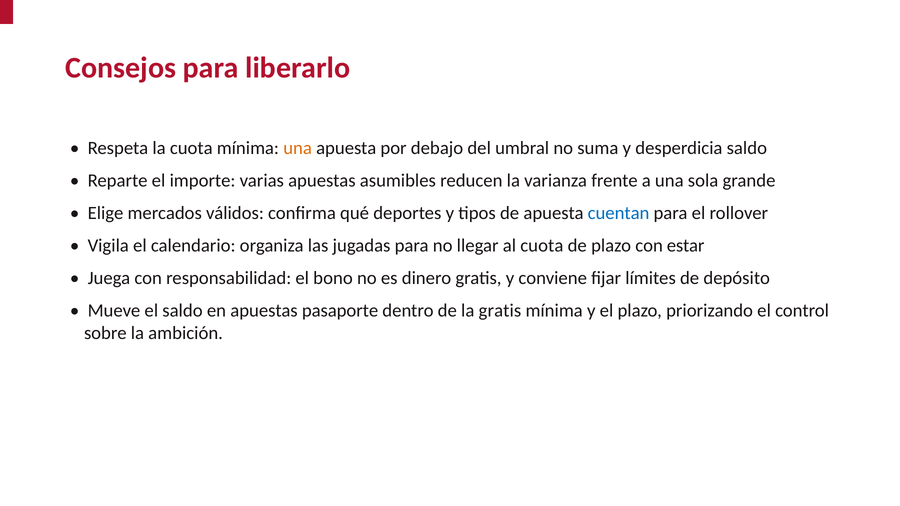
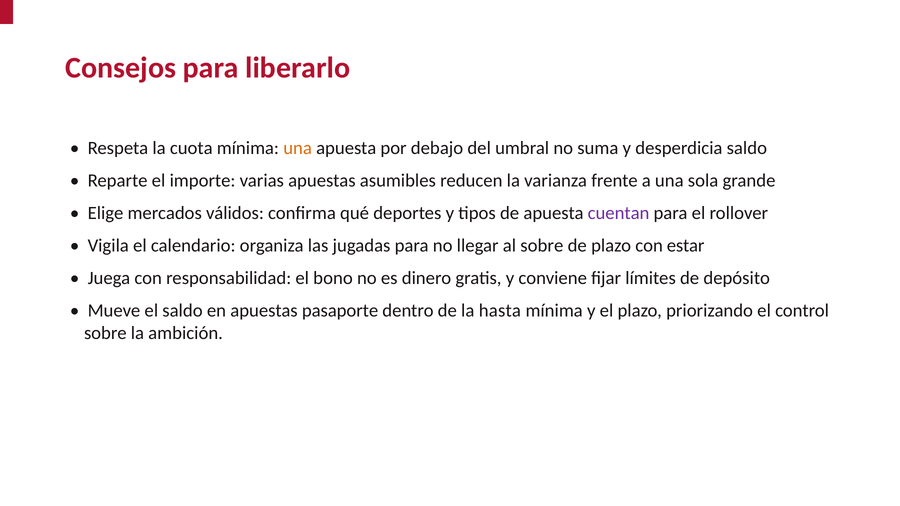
cuentan colour: blue -> purple (619, 213)
al cuota: cuota -> sobre (542, 246)
la gratis: gratis -> hasta (500, 311)
